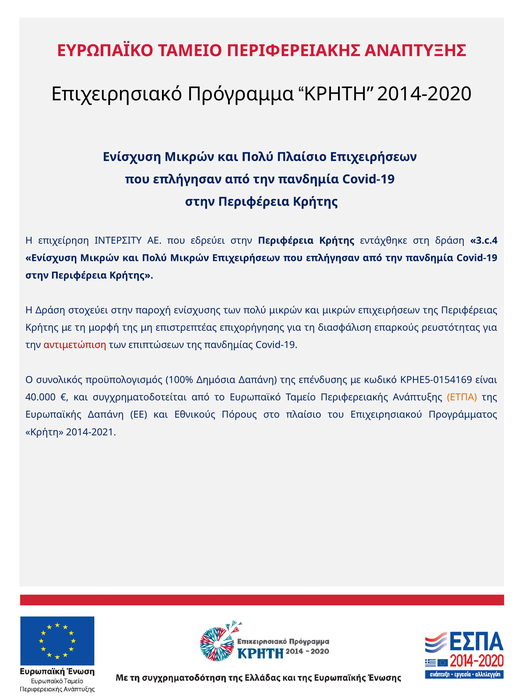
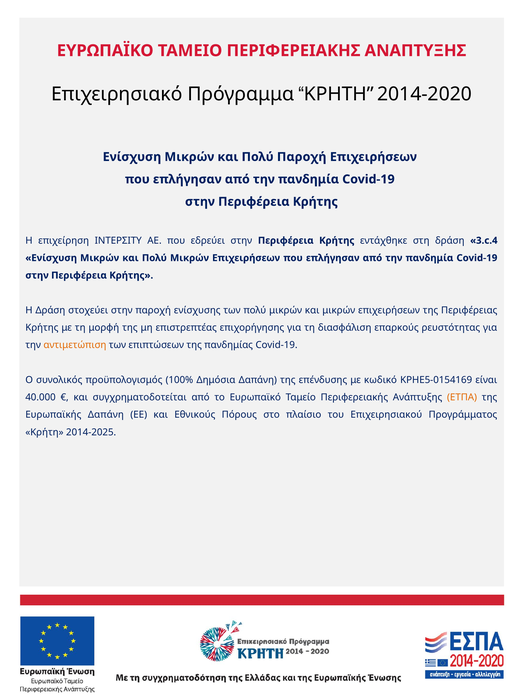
Πολύ Πλαίσιο: Πλαίσιο -> Παροχή (302, 157)
αντιμετώπιση colour: red -> orange (75, 345)
2014-2021: 2014-2021 -> 2014-2025 (91, 432)
